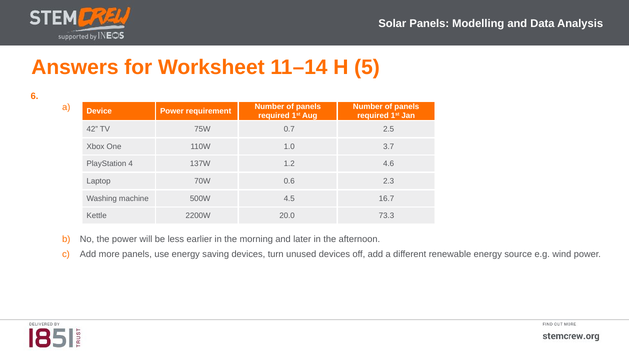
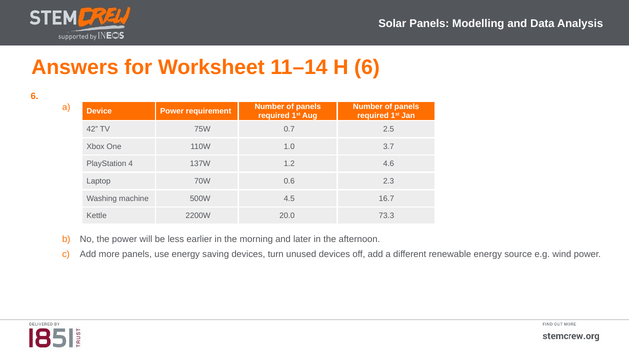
H 5: 5 -> 6 (367, 67)
